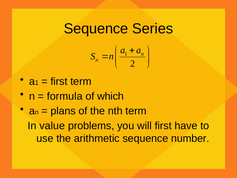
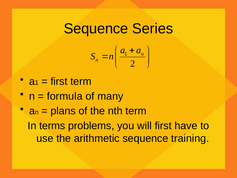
which: which -> many (110, 96)
value: value -> terms (52, 126)
number: number -> training (190, 138)
